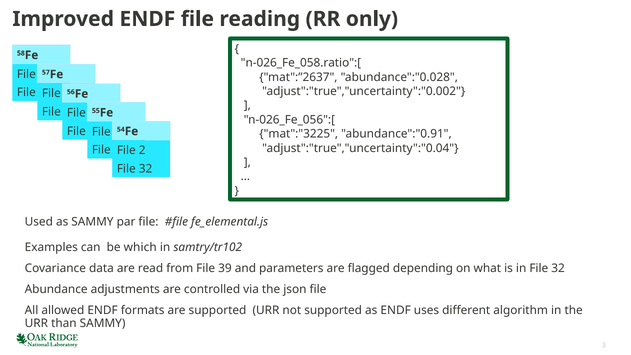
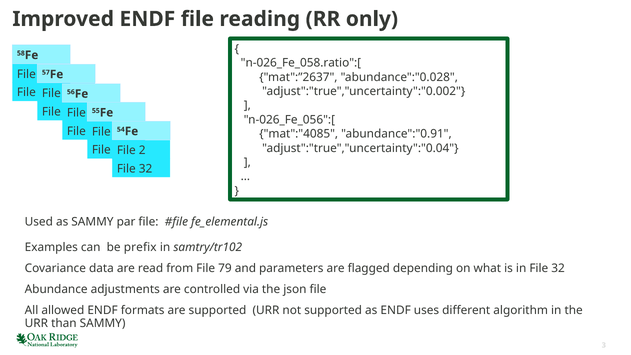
mat":"3225: mat":"3225 -> mat":"4085 (299, 134)
which: which -> prefix (140, 247)
39: 39 -> 79 (225, 268)
